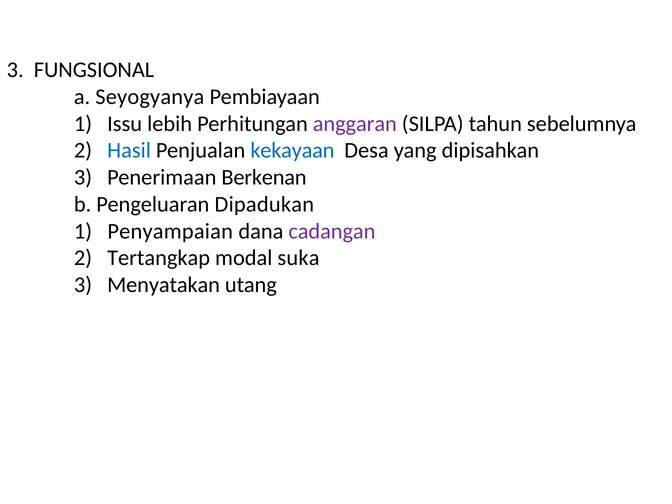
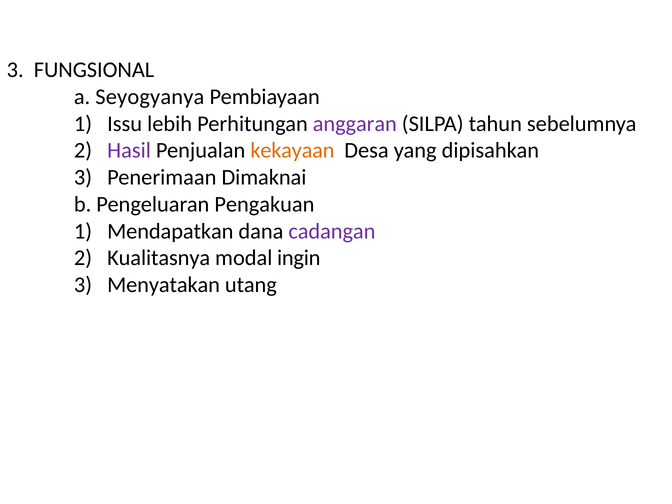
Hasil colour: blue -> purple (129, 151)
kekayaan colour: blue -> orange (292, 151)
Berkenan: Berkenan -> Dimaknai (264, 177)
Dipadukan: Dipadukan -> Pengakuan (264, 204)
Penyampaian: Penyampaian -> Mendapatkan (170, 231)
Tertangkap: Tertangkap -> Kualitasnya (159, 258)
suka: suka -> ingin (299, 258)
